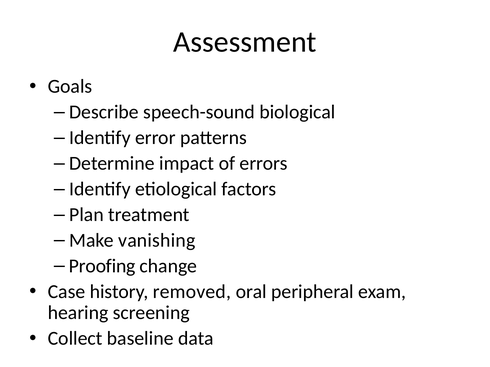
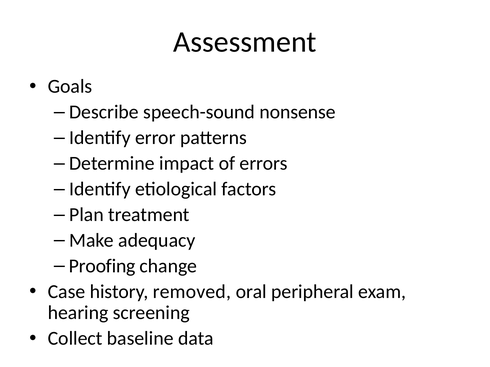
biological: biological -> nonsense (298, 112)
vanishing: vanishing -> adequacy (157, 241)
